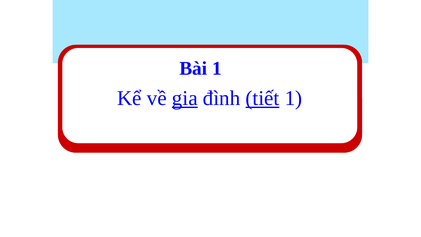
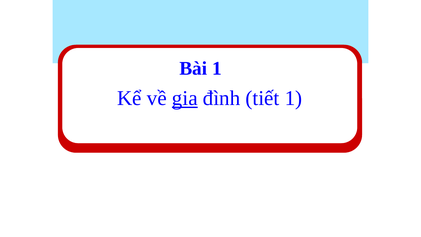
tiết underline: present -> none (262, 98)
